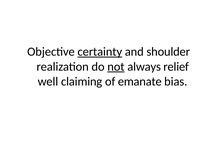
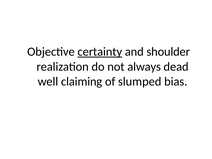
not underline: present -> none (116, 67)
relief: relief -> dead (176, 67)
emanate: emanate -> slumped (140, 81)
